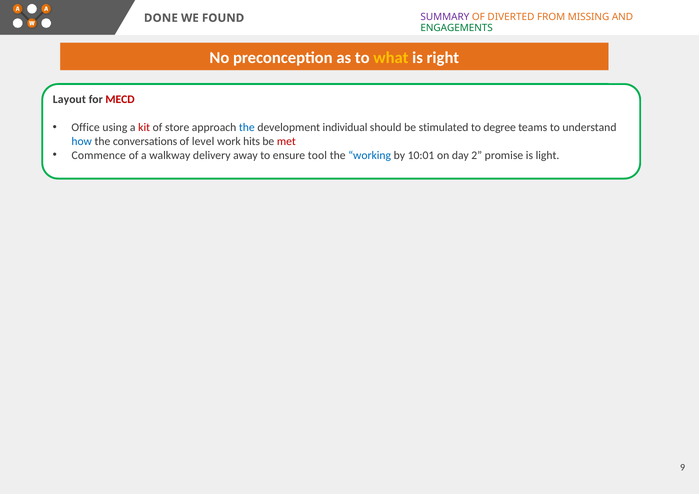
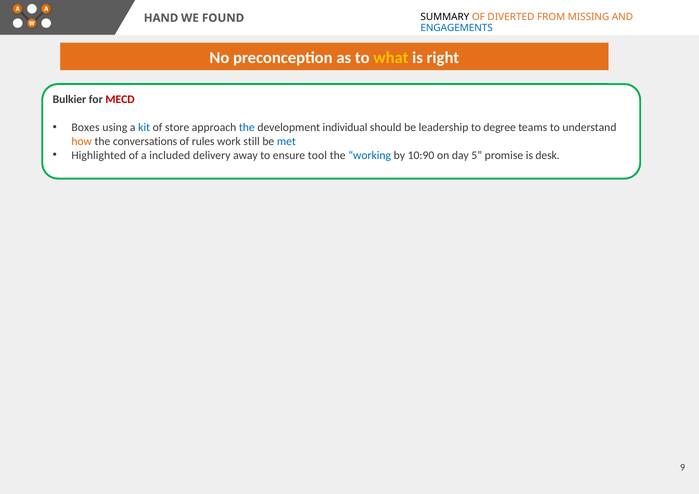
DONE: DONE -> HAND (161, 18)
SUMMARY colour: purple -> black (445, 17)
ENGAGEMENTS colour: green -> blue (457, 28)
Layout: Layout -> Bulkier (69, 99)
Office: Office -> Boxes (86, 127)
kit colour: red -> blue (144, 127)
stimulated: stimulated -> leadership (444, 127)
how colour: blue -> orange (82, 141)
level: level -> rules (203, 141)
hits: hits -> still (252, 141)
met colour: red -> blue (286, 141)
Commence: Commence -> Highlighted (99, 155)
walkway: walkway -> included (170, 155)
10:01: 10:01 -> 10:90 (421, 155)
2: 2 -> 5 (477, 155)
light: light -> desk (548, 155)
